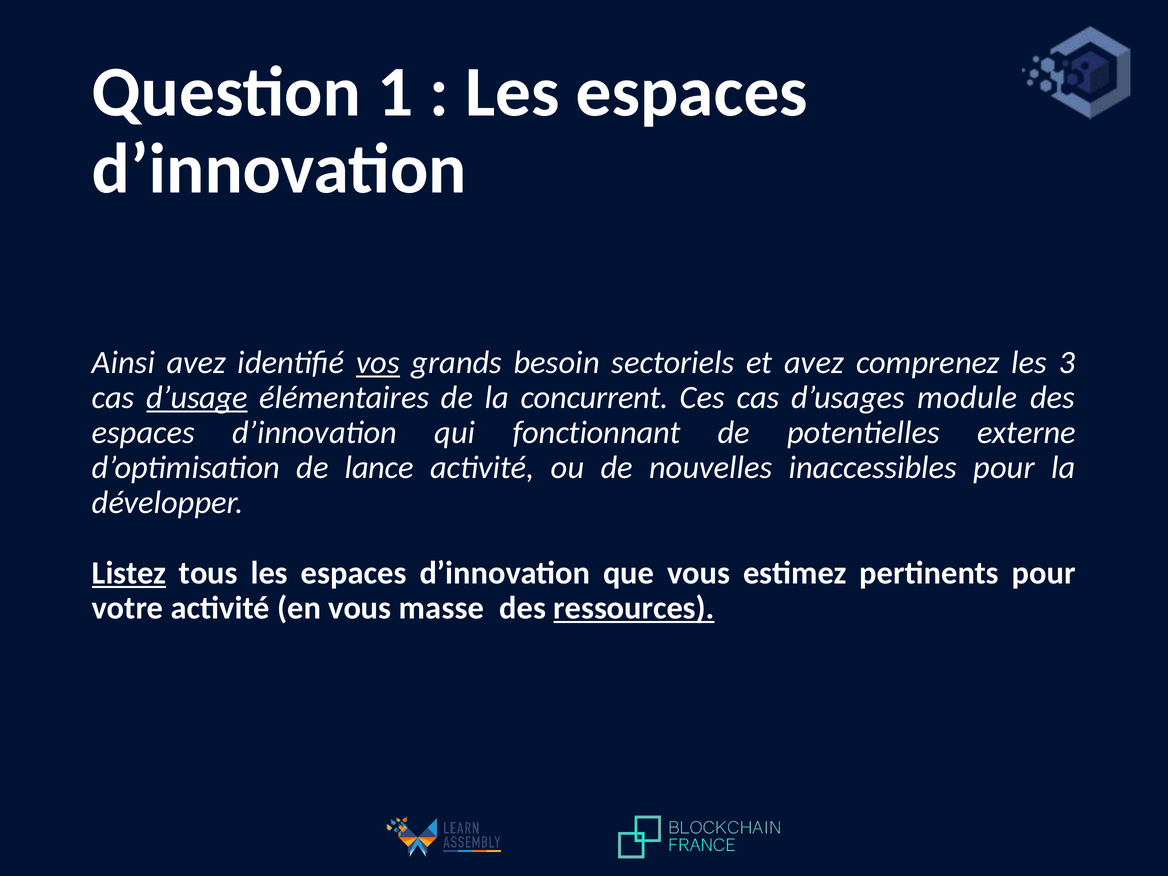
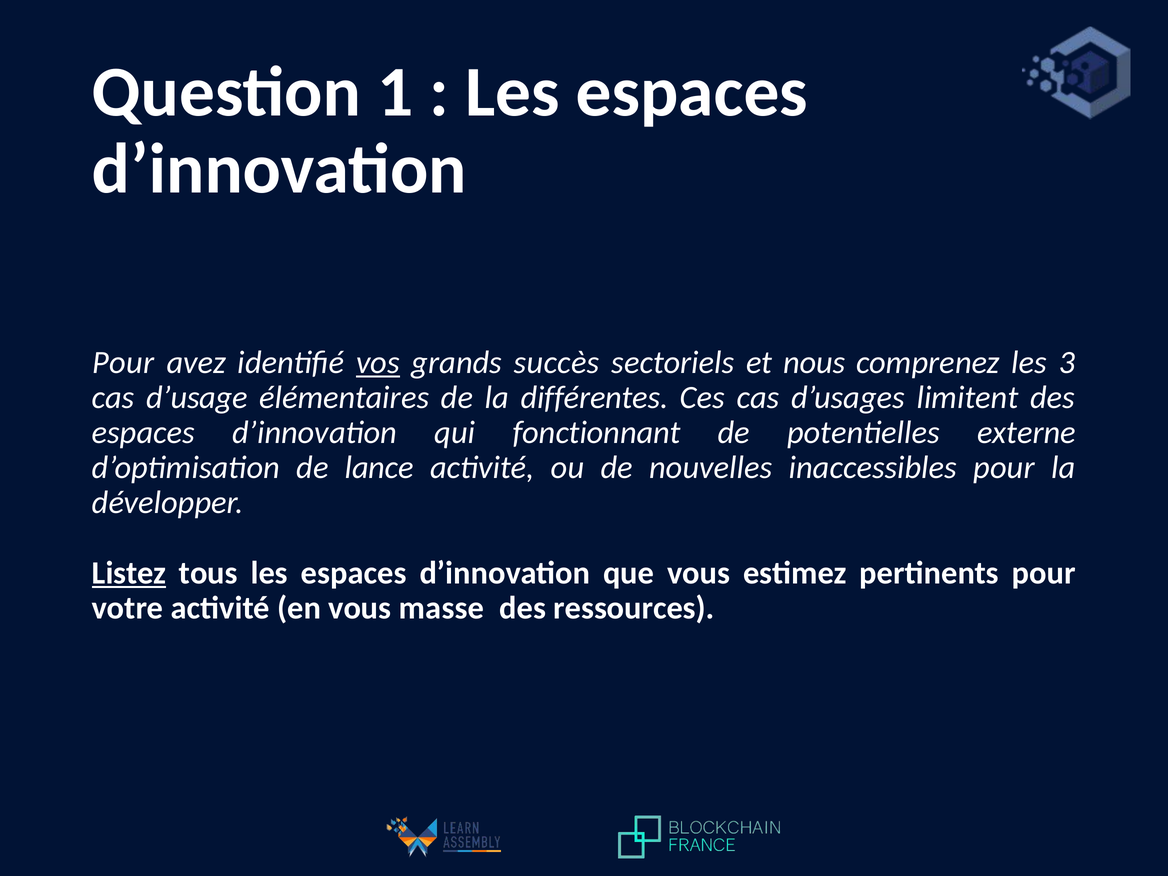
Ainsi: Ainsi -> Pour (123, 363)
besoin: besoin -> succès (557, 363)
et avez: avez -> nous (814, 363)
d’usage underline: present -> none (197, 398)
concurrent: concurrent -> différentes (595, 398)
module: module -> limitent (967, 398)
ressources underline: present -> none (634, 608)
